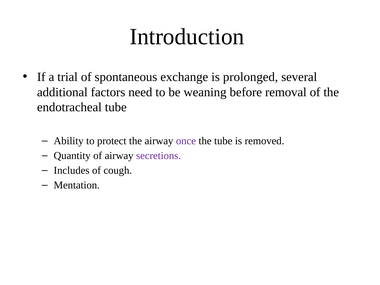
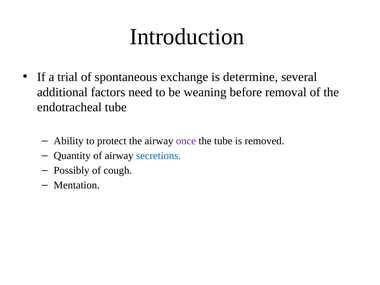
prolonged: prolonged -> determine (251, 77)
secretions colour: purple -> blue (159, 156)
Includes: Includes -> Possibly (72, 170)
